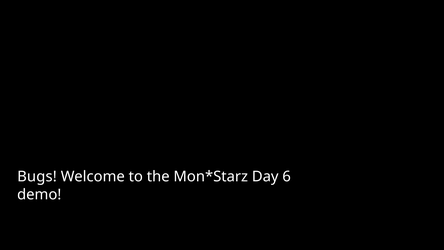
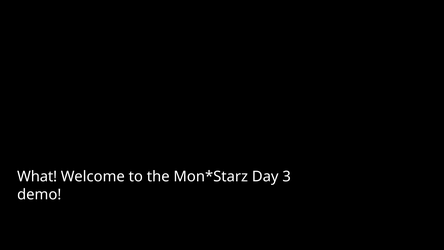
Bugs: Bugs -> What (37, 176)
6: 6 -> 3 (287, 176)
